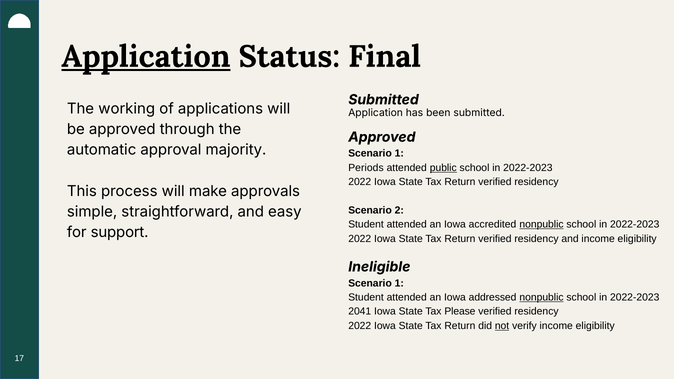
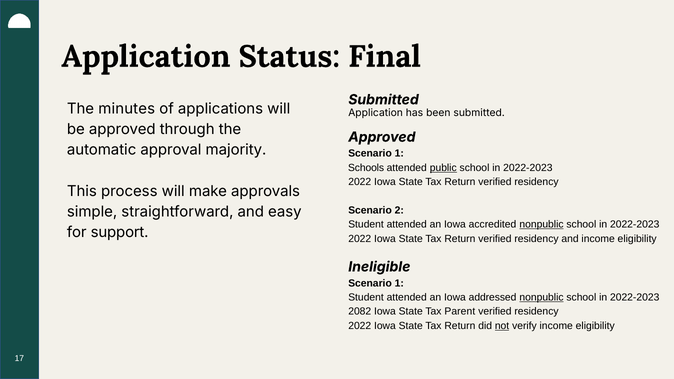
Application underline: present -> none (146, 57)
working: working -> minutes (127, 109)
Periods: Periods -> Schools (366, 168)
2041: 2041 -> 2082 (360, 312)
Please: Please -> Parent (460, 312)
